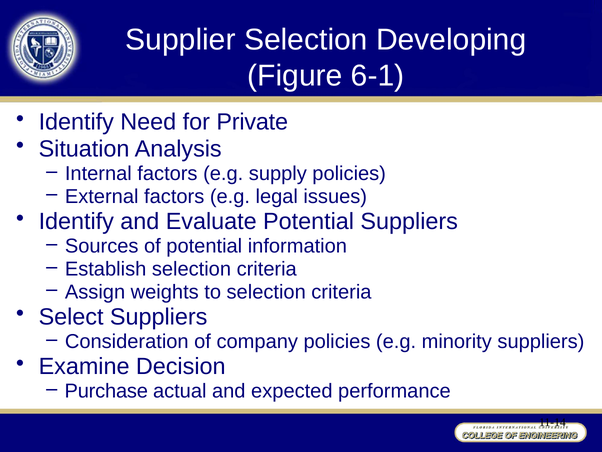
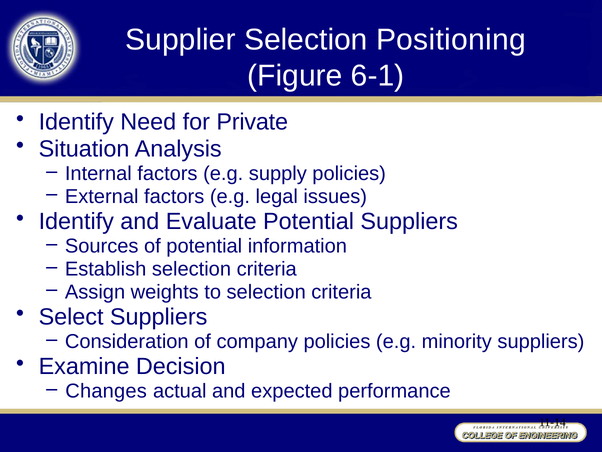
Developing: Developing -> Positioning (451, 40)
Purchase: Purchase -> Changes (106, 391)
